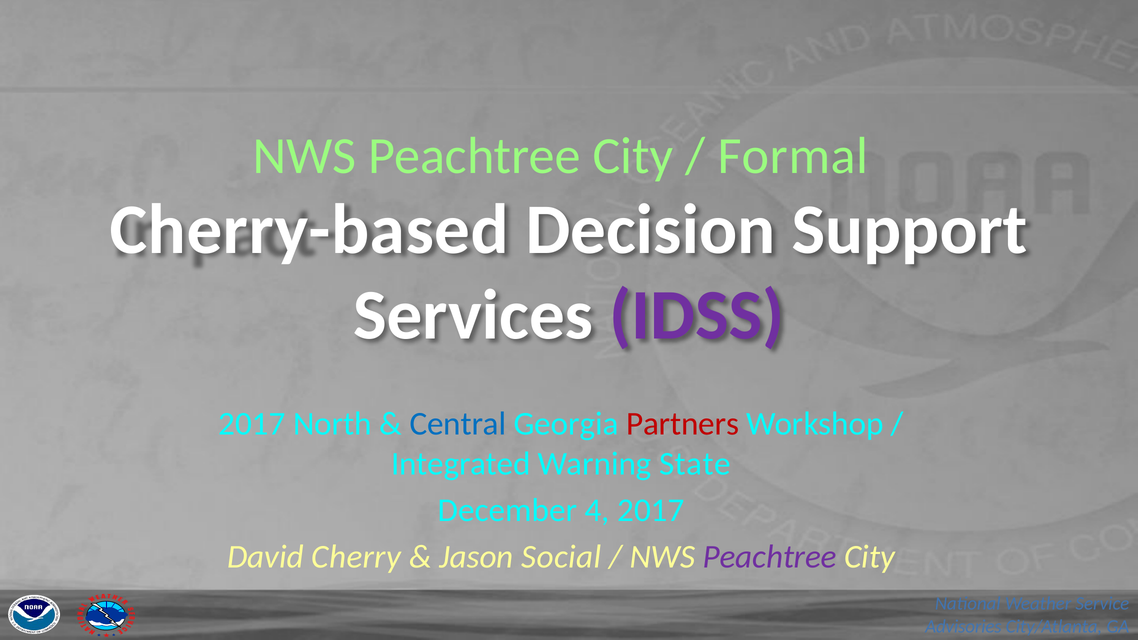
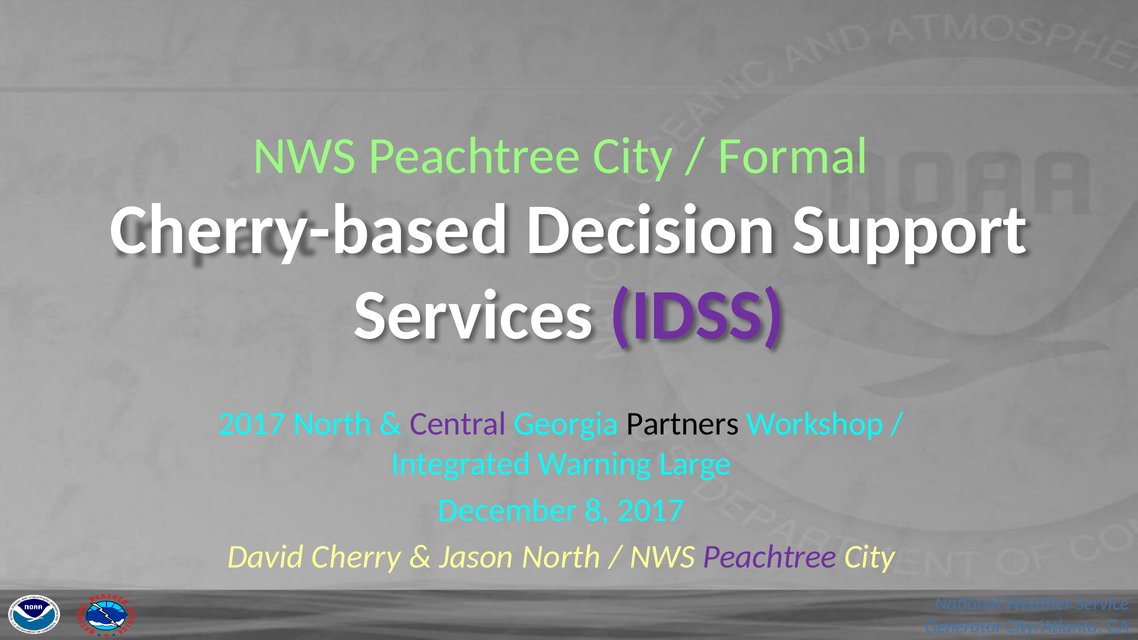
Central colour: blue -> purple (458, 424)
Partners colour: red -> black (683, 424)
State: State -> Large (695, 464)
4: 4 -> 8 (597, 510)
Jason Social: Social -> North (561, 557)
Advisories: Advisories -> Generator (963, 627)
